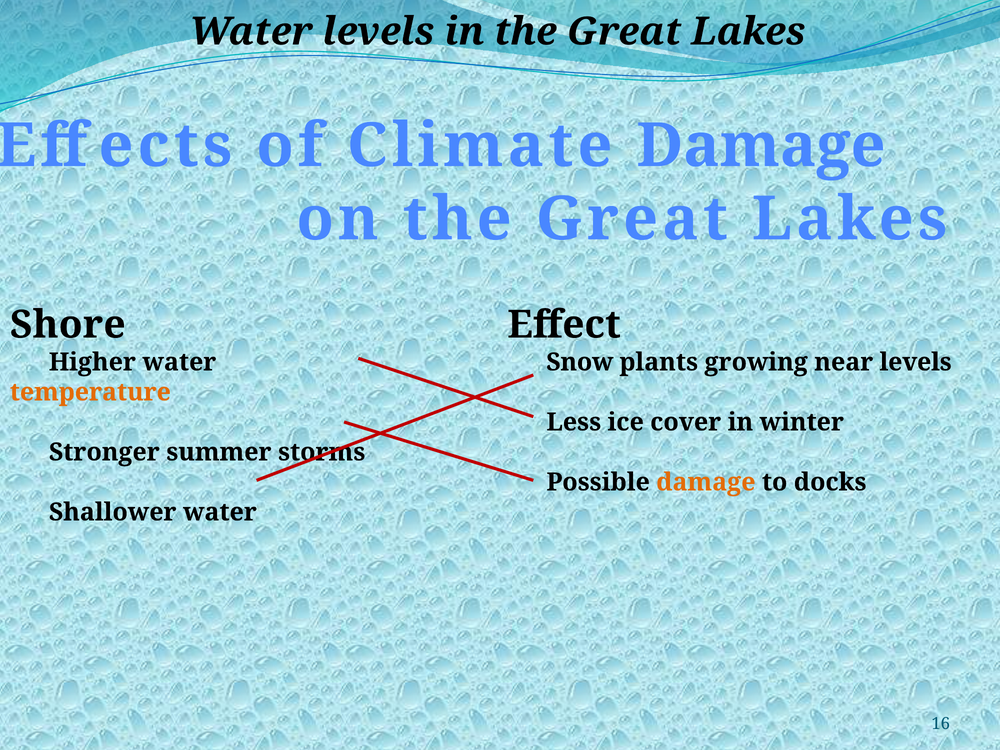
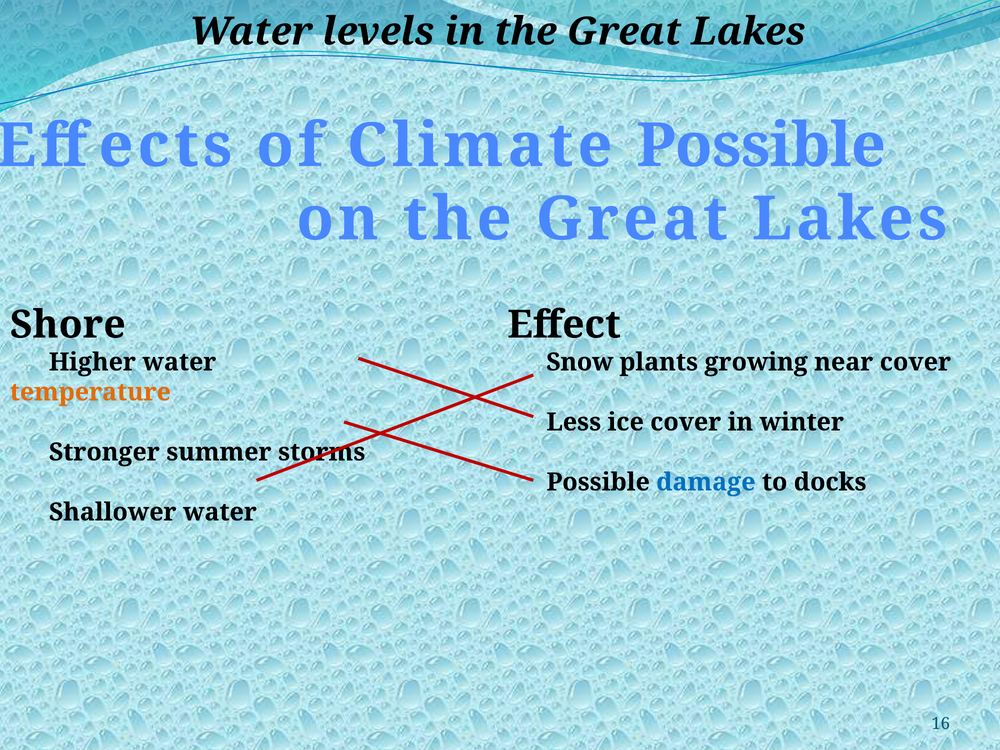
Climate Damage: Damage -> Possible (761, 146)
near levels: levels -> cover (915, 362)
damage colour: orange -> blue (706, 482)
